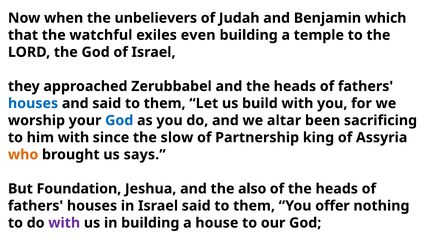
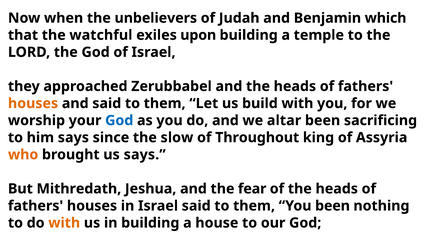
even: even -> upon (198, 35)
houses colour: blue -> orange (33, 103)
him with: with -> says (73, 138)
Partnership: Partnership -> Throughout (257, 138)
Foundation: Foundation -> Mithredath (79, 189)
also: also -> fear (252, 189)
You offer: offer -> been (333, 206)
with colour: purple -> orange (64, 223)
